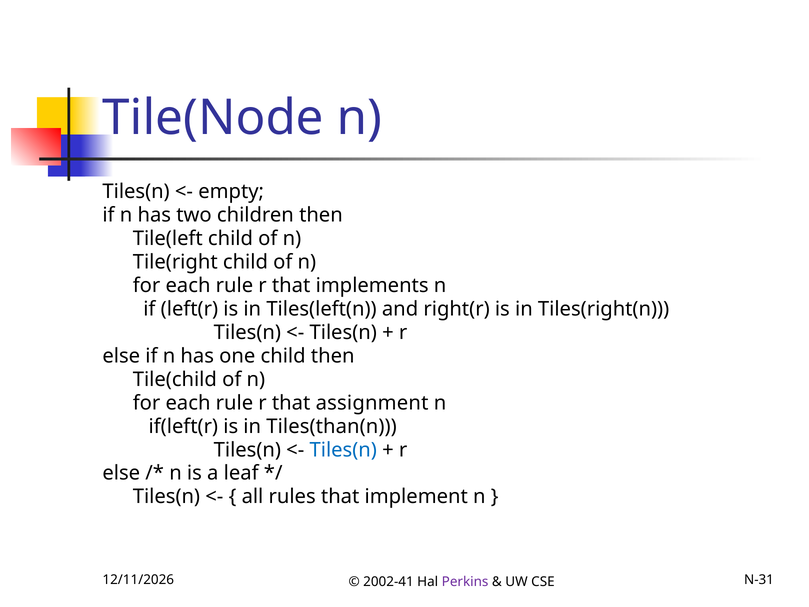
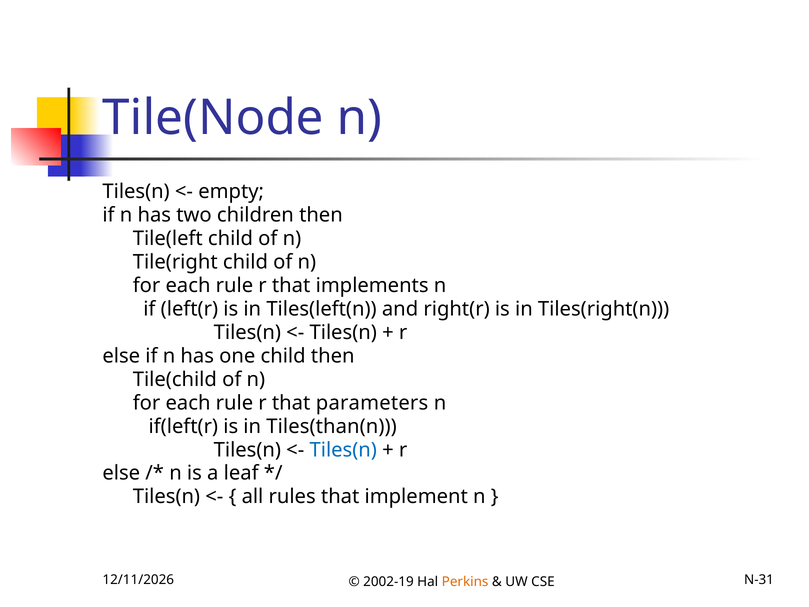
assignment: assignment -> parameters (372, 403)
2002-41: 2002-41 -> 2002-19 (388, 582)
Perkins colour: purple -> orange (465, 582)
